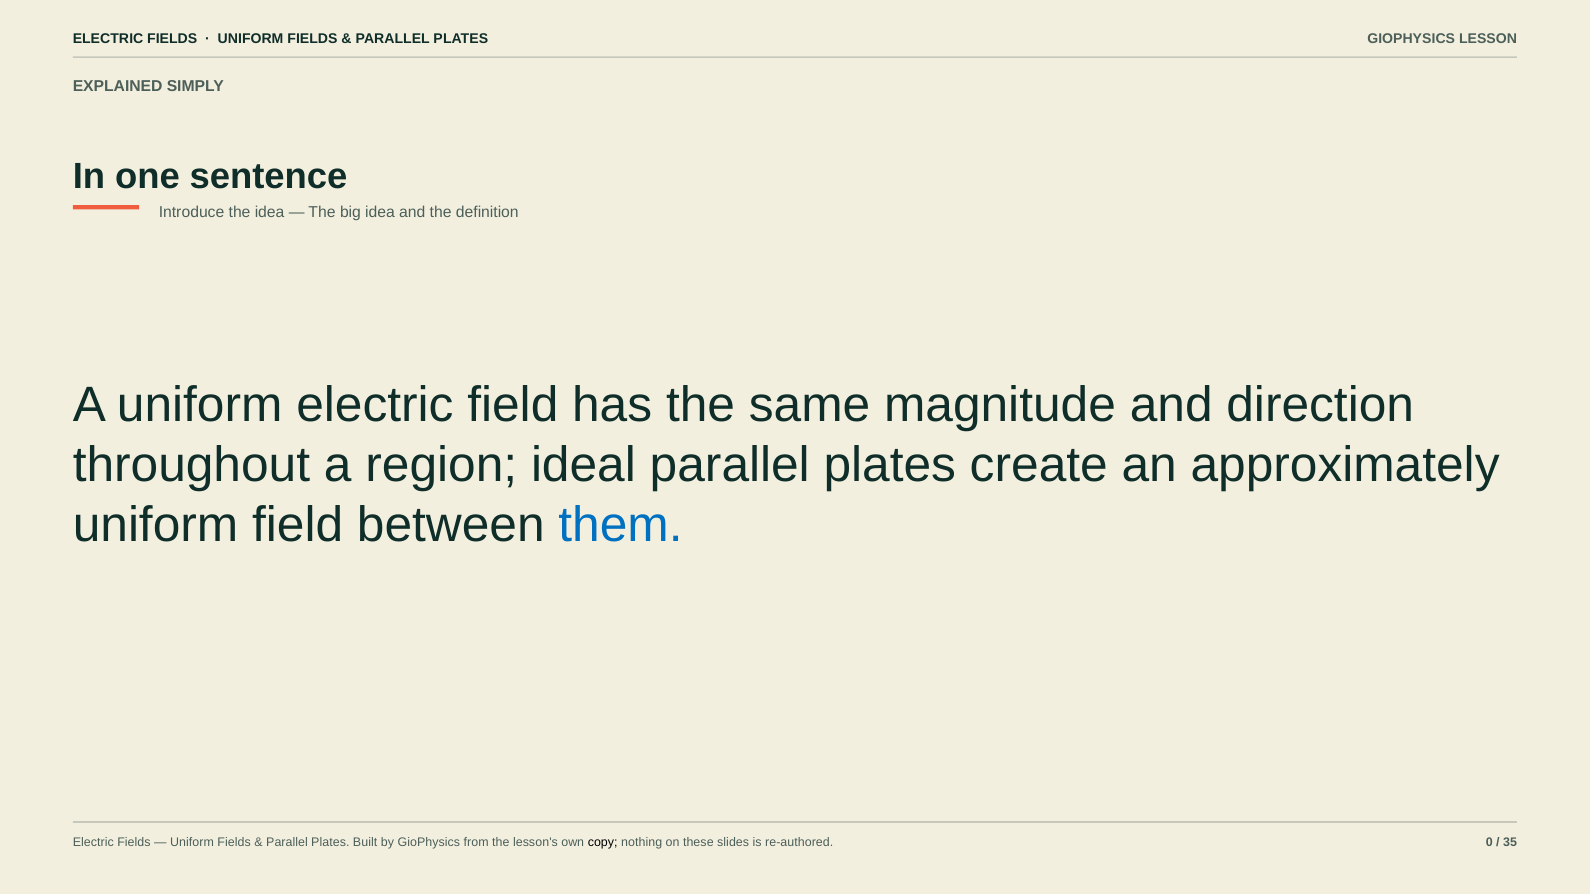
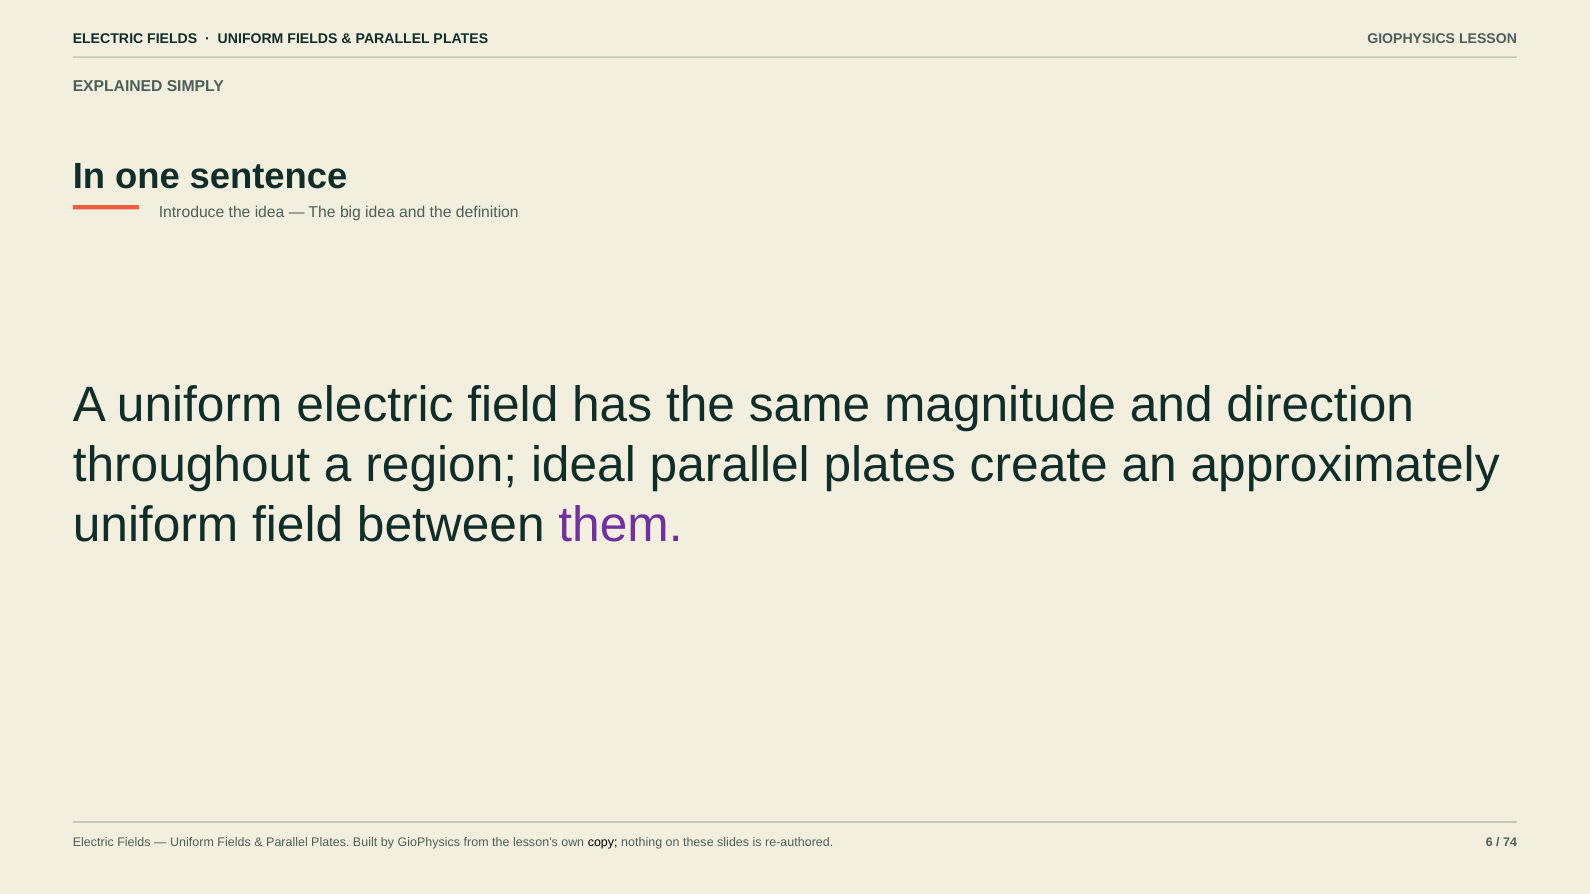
them colour: blue -> purple (621, 525)
0: 0 -> 6 (1489, 843)
35: 35 -> 74 (1510, 843)
